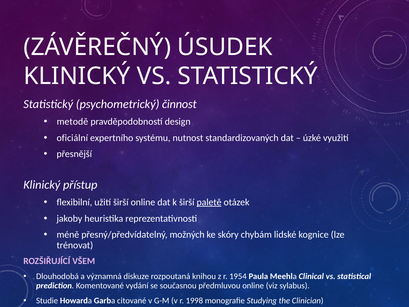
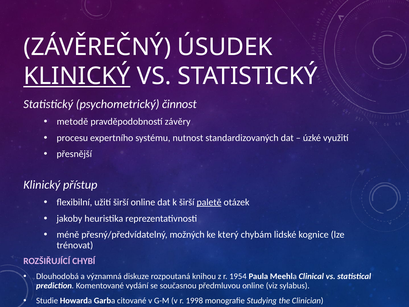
KLINICKÝ underline: none -> present (77, 76)
design: design -> závěry (178, 122)
oficiální: oficiální -> procesu (72, 138)
skóry: skóry -> který (228, 234)
VŠEM: VŠEM -> CHYBÍ (84, 261)
